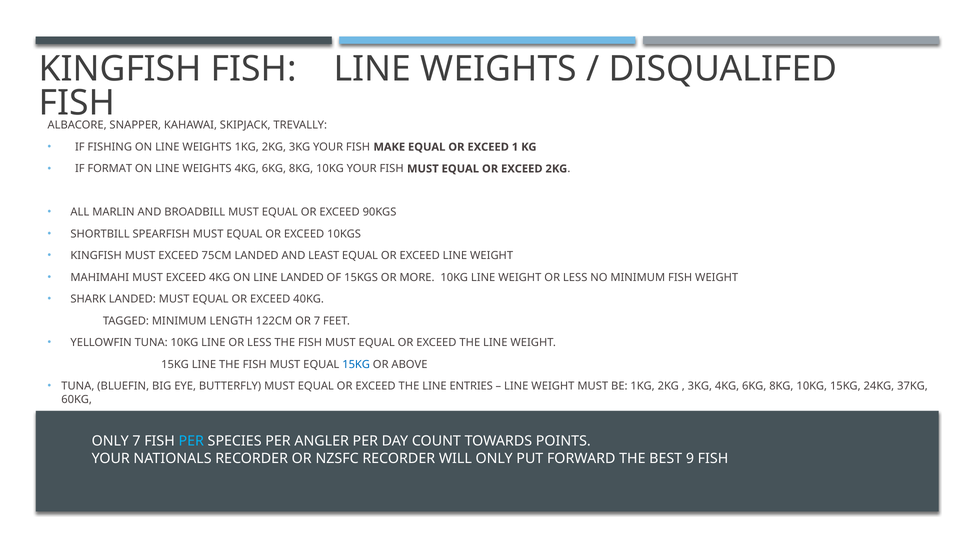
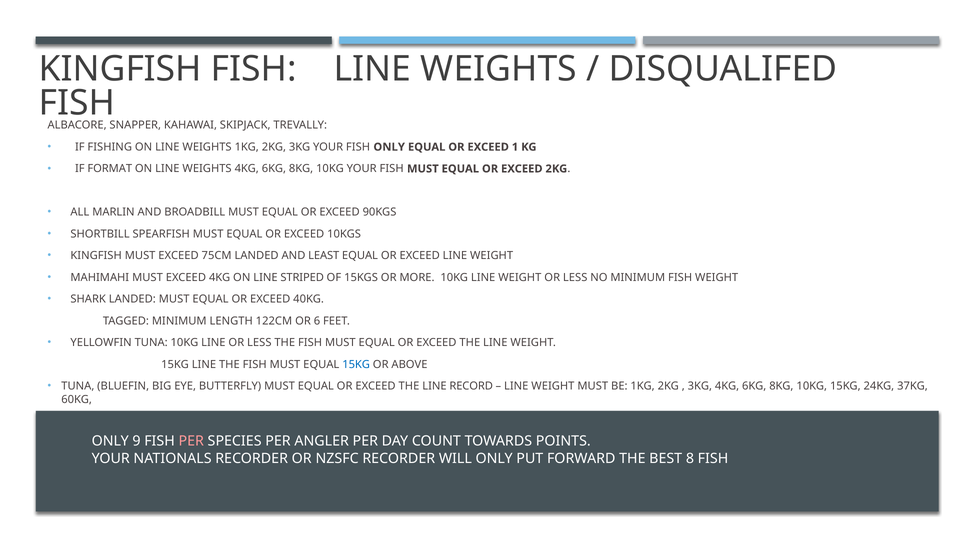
FISH MAKE: MAKE -> ONLY (389, 147)
LINE LANDED: LANDED -> STRIPED (302, 278)
OR 7: 7 -> 6 (317, 321)
ENTRIES: ENTRIES -> RECORD (471, 387)
ONLY 7: 7 -> 9 (136, 442)
PER colour: light blue -> pink (191, 442)
9: 9 -> 8 (690, 459)
